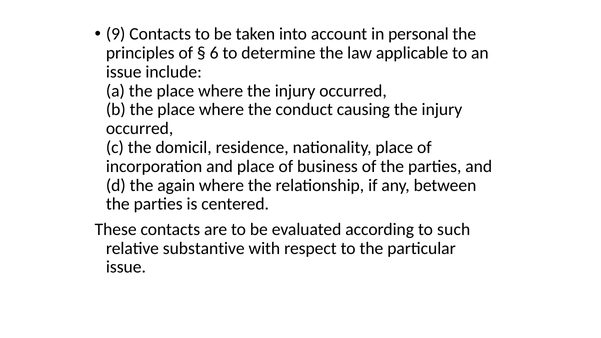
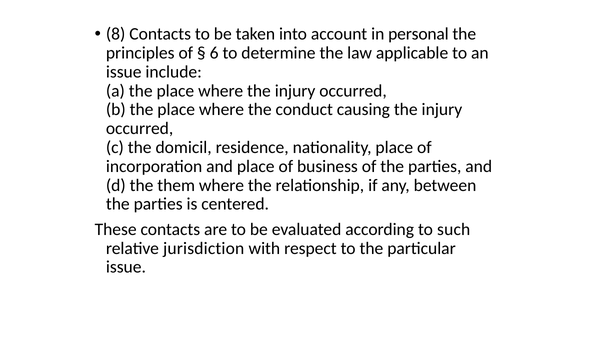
9: 9 -> 8 (116, 34)
again: again -> them (176, 185)
substantive: substantive -> jurisdiction (204, 248)
